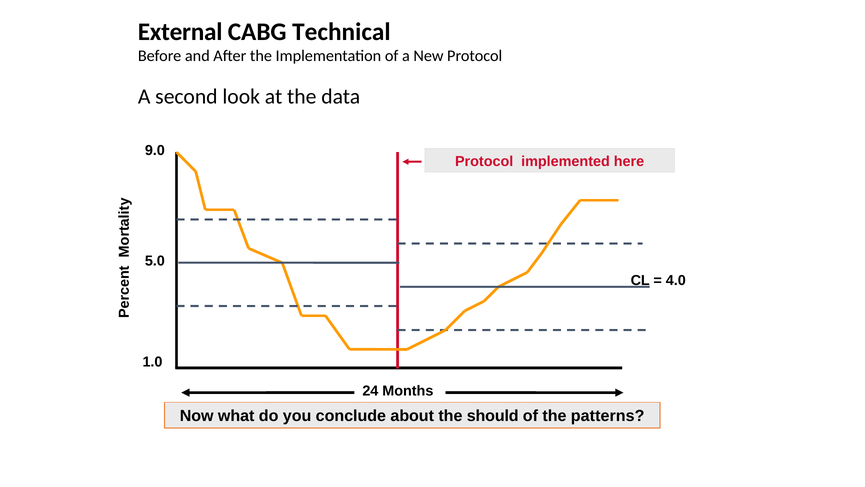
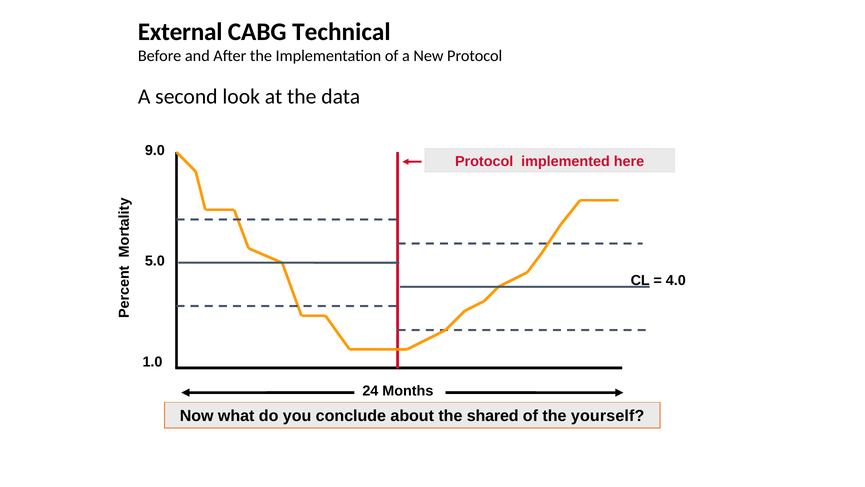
should: should -> shared (493, 416)
patterns: patterns -> yourself (608, 416)
